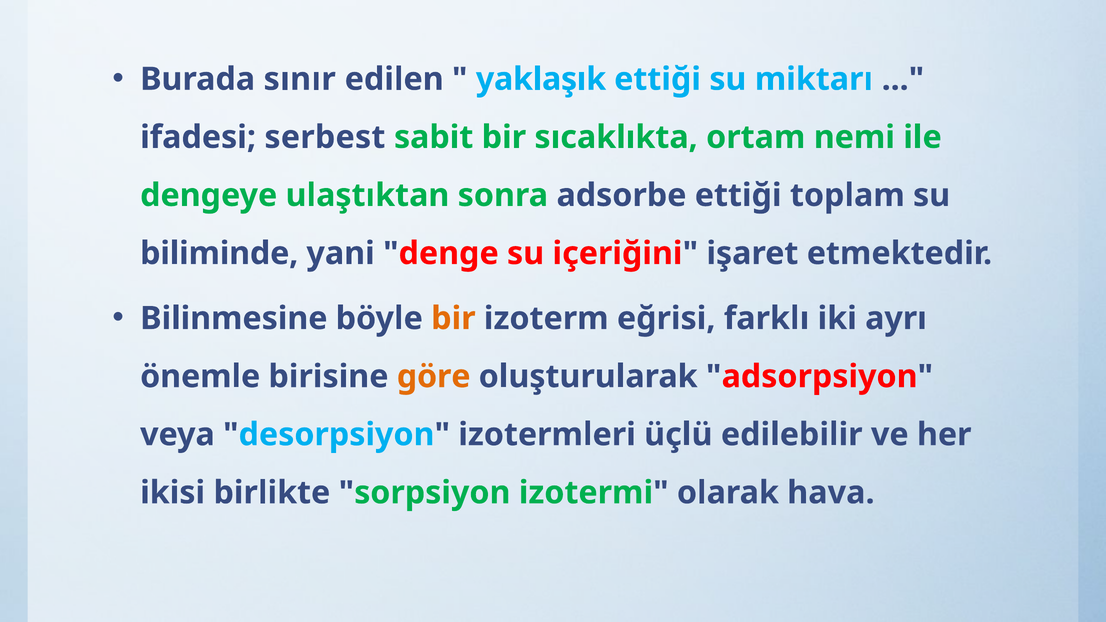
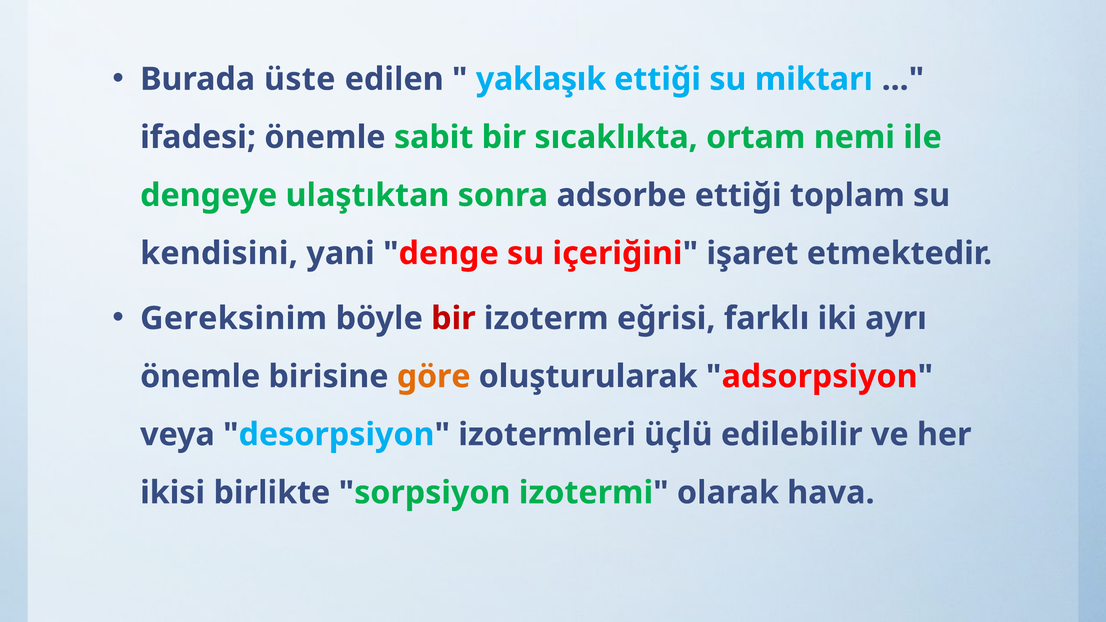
sınır: sınır -> üste (300, 79)
ifadesi serbest: serbest -> önemle (325, 137)
biliminde: biliminde -> kendisini (219, 254)
Bilinmesine: Bilinmesine -> Gereksinim (234, 319)
bir colour: orange -> red (453, 319)
